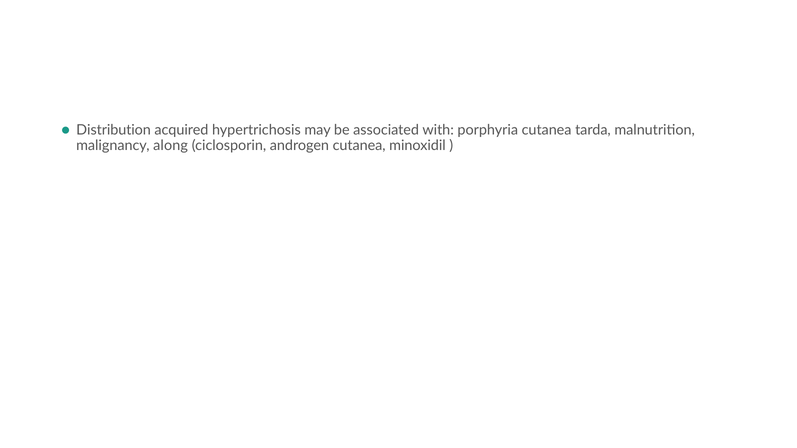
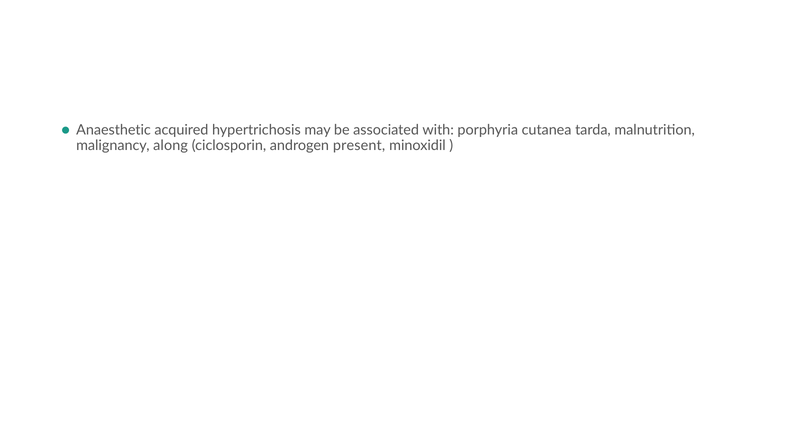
Distribution: Distribution -> Anaesthetic (114, 130)
androgen cutanea: cutanea -> present (359, 146)
